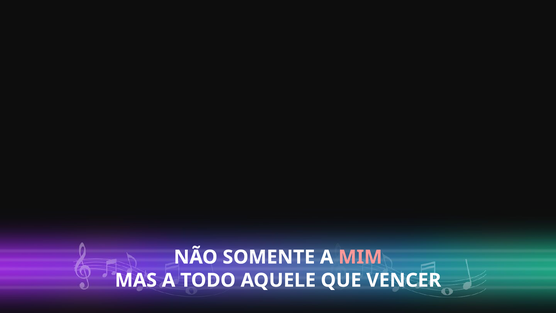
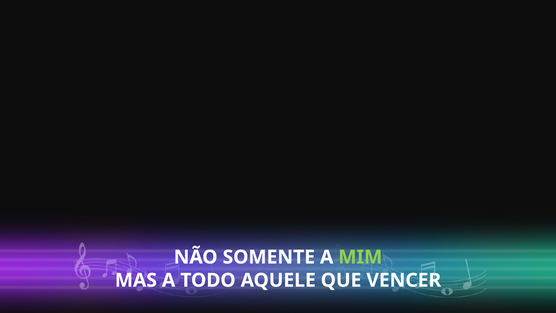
MIM colour: pink -> light green (360, 257)
